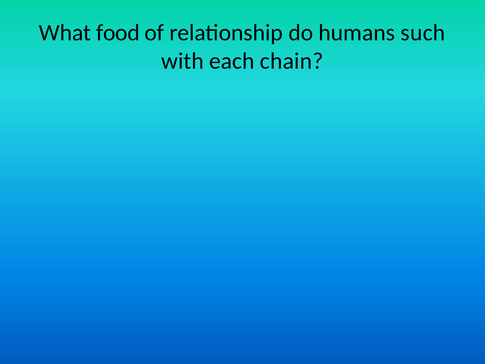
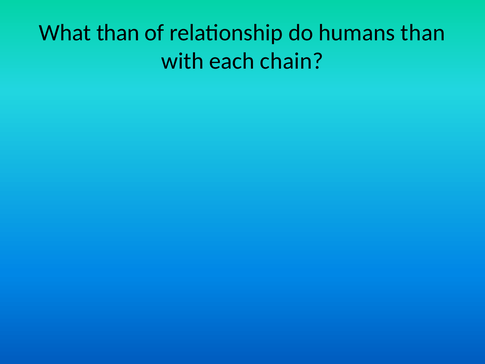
What food: food -> than (118, 33)
humans such: such -> than (423, 33)
